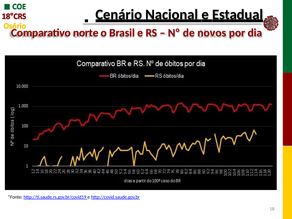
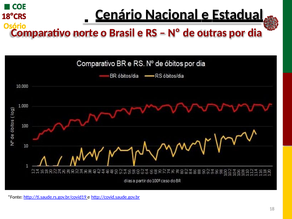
novos: novos -> outras (212, 33)
